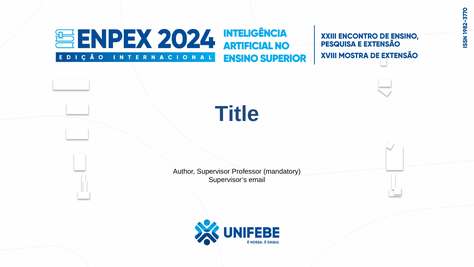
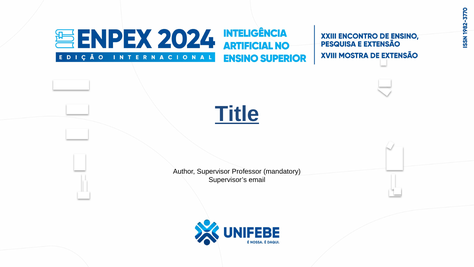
Title underline: none -> present (237, 114)
